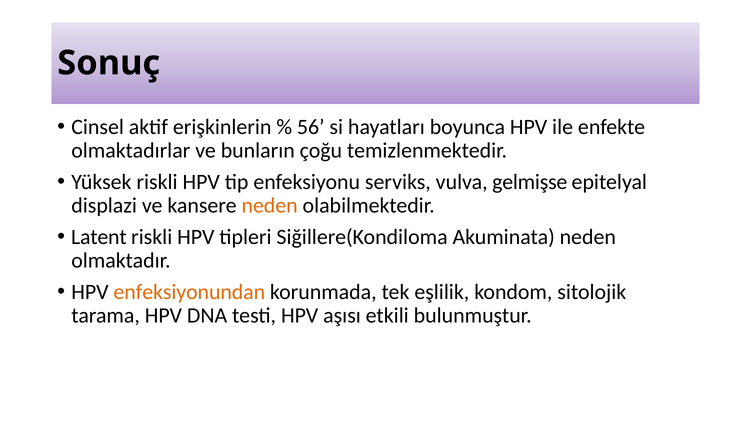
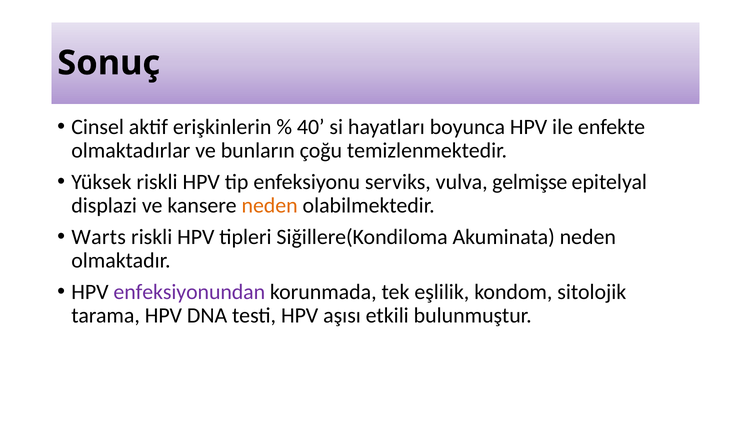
56: 56 -> 40 (311, 127)
Latent: Latent -> Warts (99, 237)
enfeksiyonundan colour: orange -> purple (189, 292)
